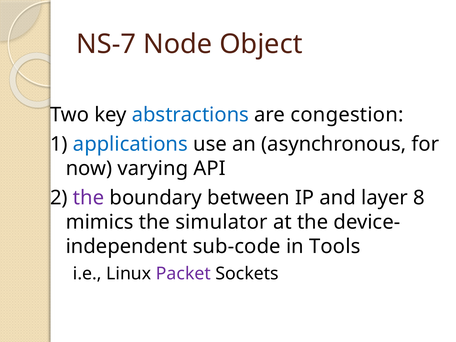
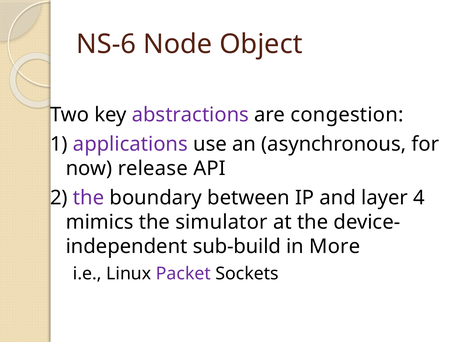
NS-7: NS-7 -> NS-6 (106, 44)
abstractions colour: blue -> purple (190, 115)
applications colour: blue -> purple (130, 144)
varying: varying -> release (153, 168)
8: 8 -> 4 (419, 198)
sub-code: sub-code -> sub-build (237, 246)
Tools: Tools -> More (335, 246)
